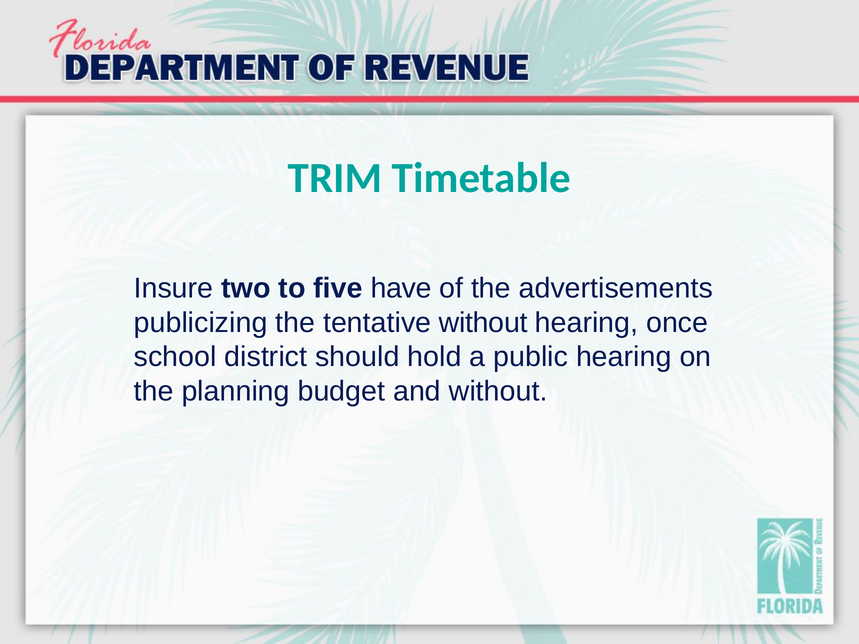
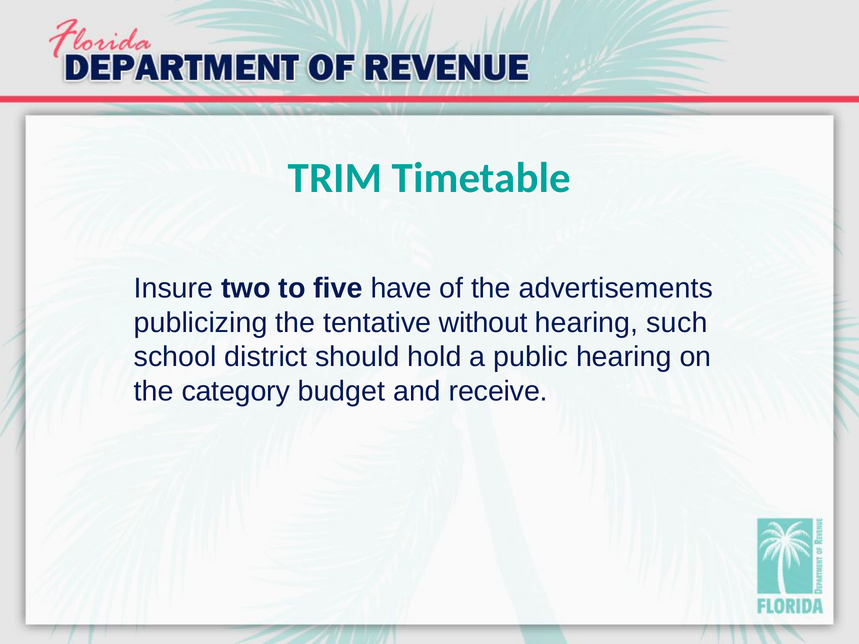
once: once -> such (677, 323)
planning: planning -> category (236, 391)
and without: without -> receive (498, 391)
